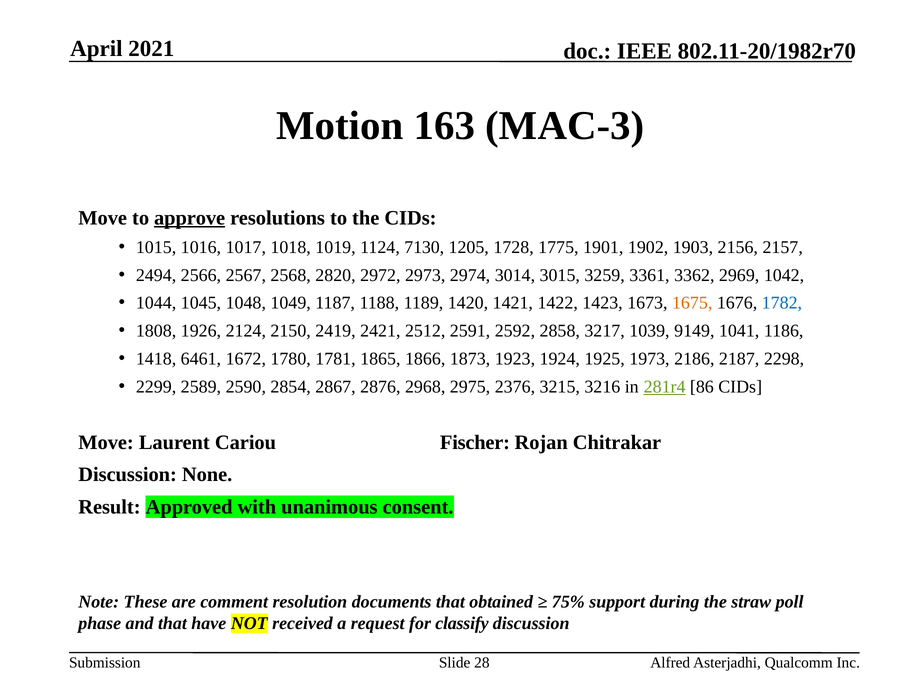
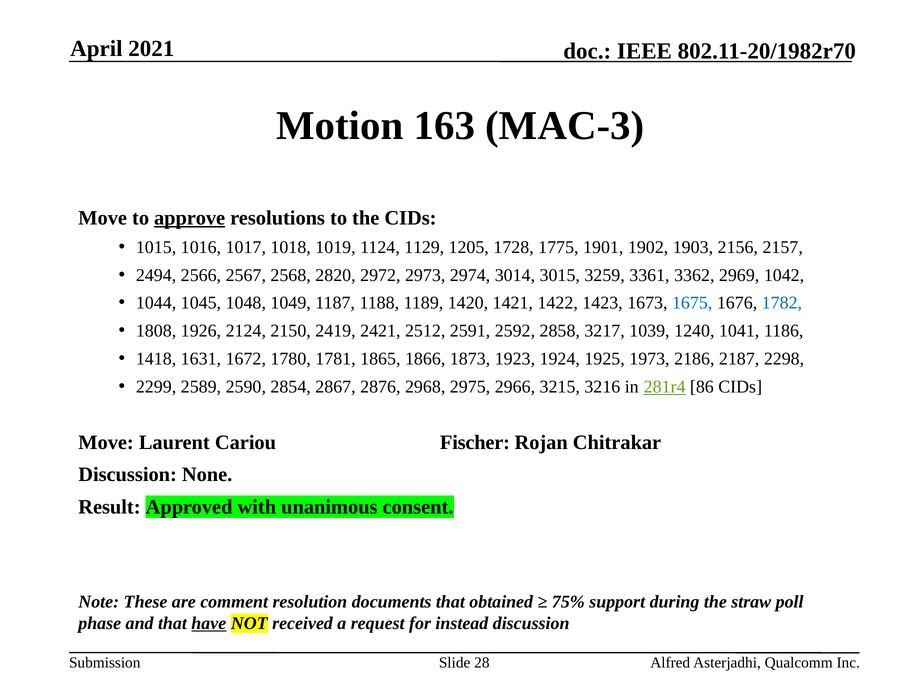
7130: 7130 -> 1129 (424, 247)
1675 colour: orange -> blue (692, 303)
9149: 9149 -> 1240 (694, 331)
6461: 6461 -> 1631 (201, 359)
2376: 2376 -> 2966 (515, 387)
have underline: none -> present (209, 623)
classify: classify -> instead (462, 623)
